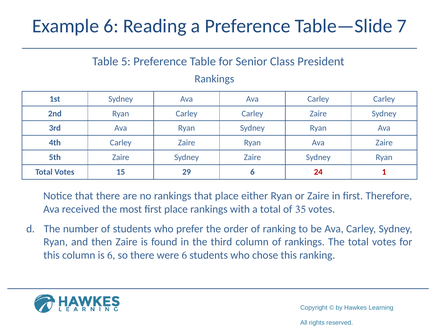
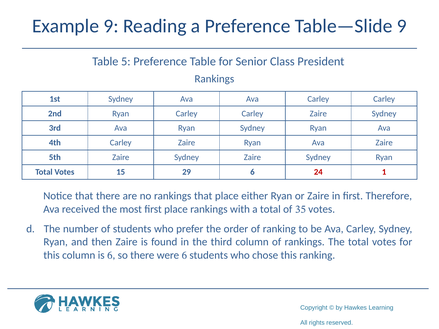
Example 6: 6 -> 9 (111, 26)
Table—Slide 7: 7 -> 9 (402, 26)
